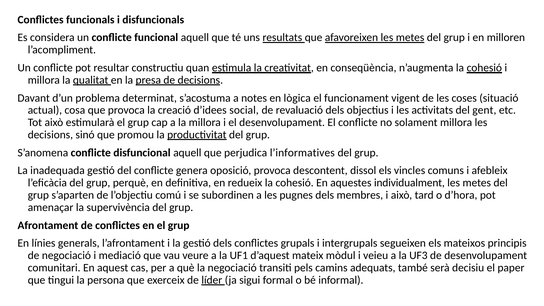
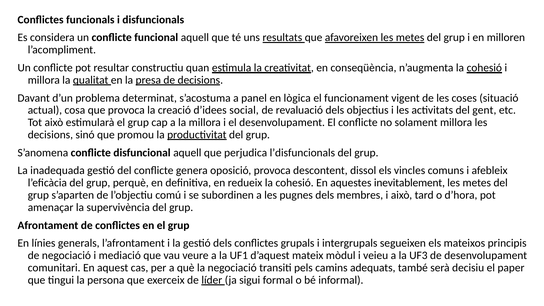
notes: notes -> panel (254, 98)
l’informatives: l’informatives -> l’disfuncionals (302, 153)
individualment: individualment -> inevitablement (409, 183)
